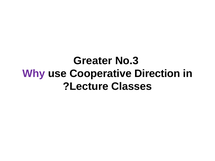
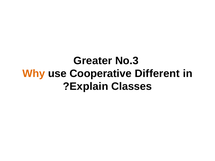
Why colour: purple -> orange (34, 74)
Direction: Direction -> Different (157, 74)
Lecture: Lecture -> Explain (89, 87)
